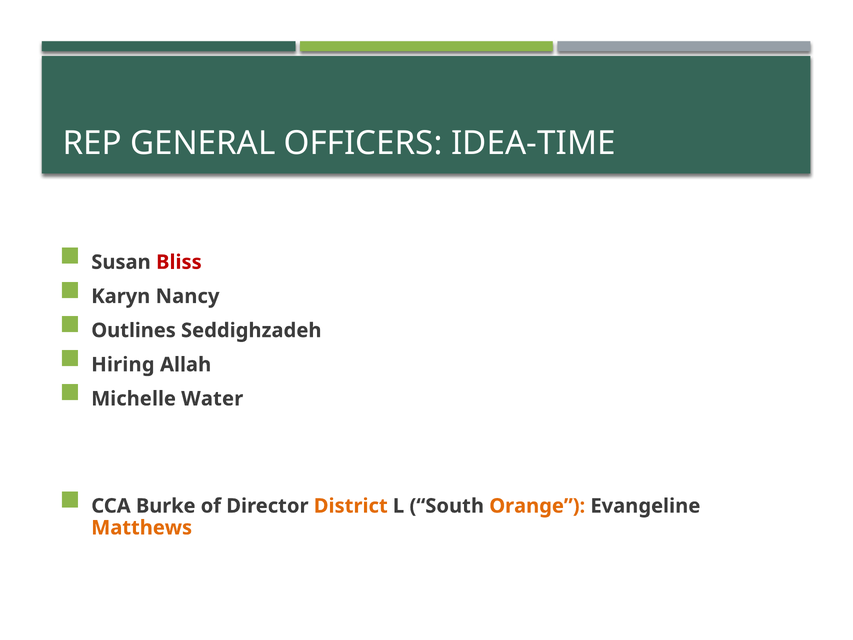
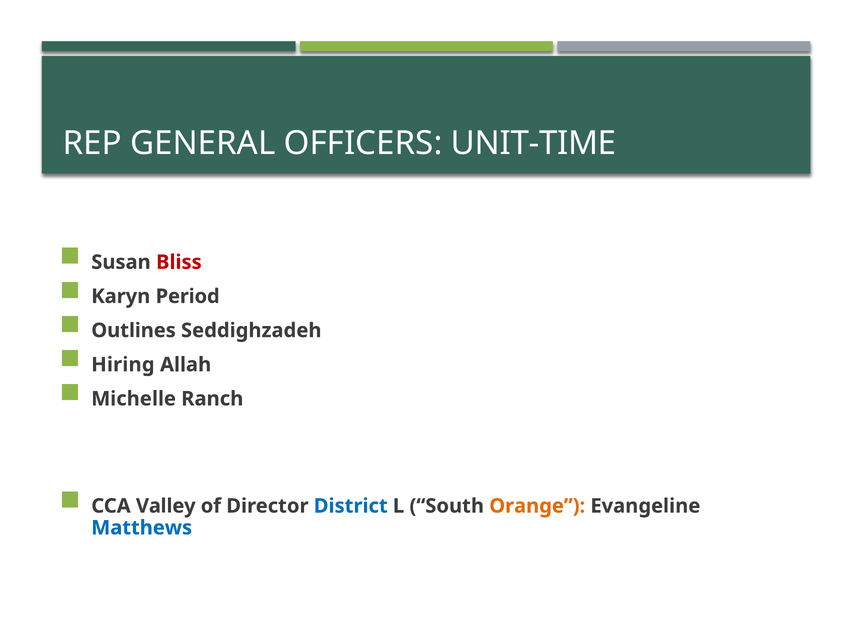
IDEA-TIME: IDEA-TIME -> UNIT-TIME (534, 143)
Nancy: Nancy -> Period (188, 296)
Water: Water -> Ranch (212, 399)
Burke: Burke -> Valley (166, 506)
District colour: orange -> blue (351, 506)
Matthews colour: orange -> blue (142, 528)
